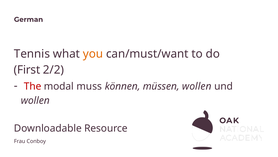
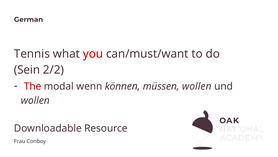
you colour: orange -> red (93, 54)
First: First -> Sein (27, 70)
muss: muss -> wenn (89, 86)
